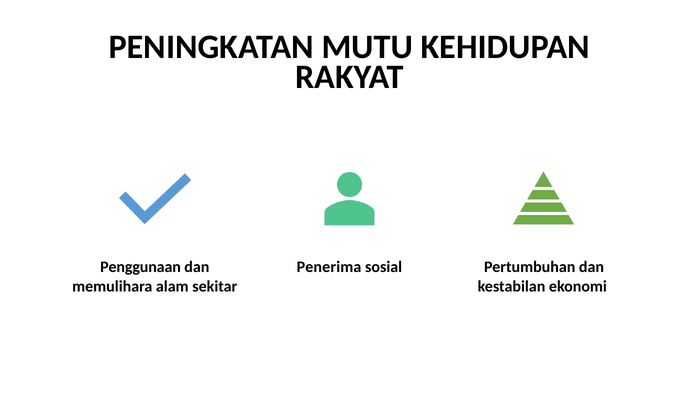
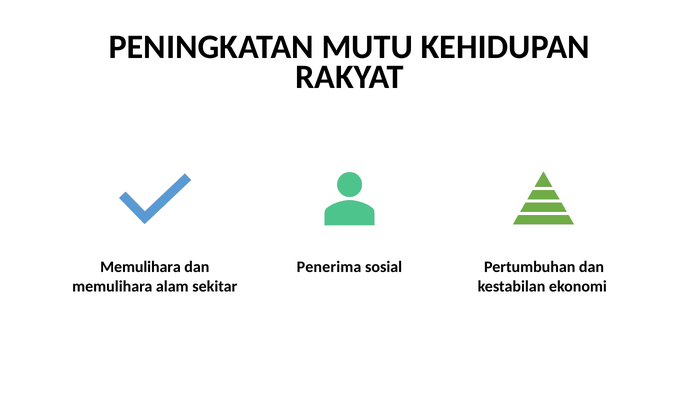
Penggunaan: Penggunaan -> Memulihara (141, 267)
